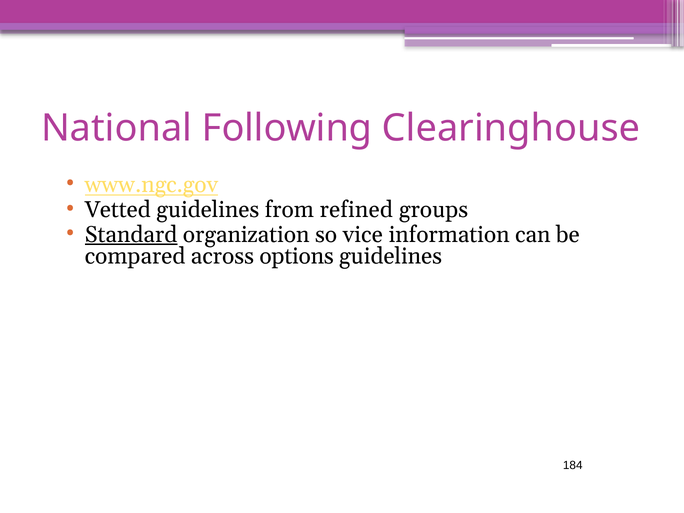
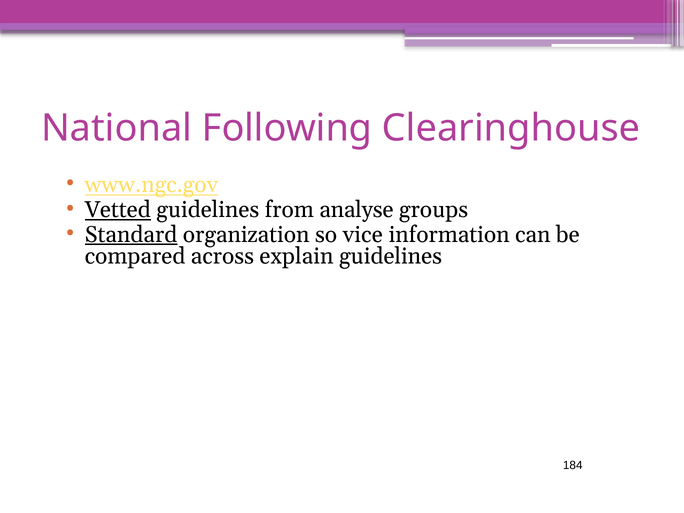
Vetted underline: none -> present (118, 210)
refined: refined -> analyse (356, 210)
options: options -> explain (296, 256)
